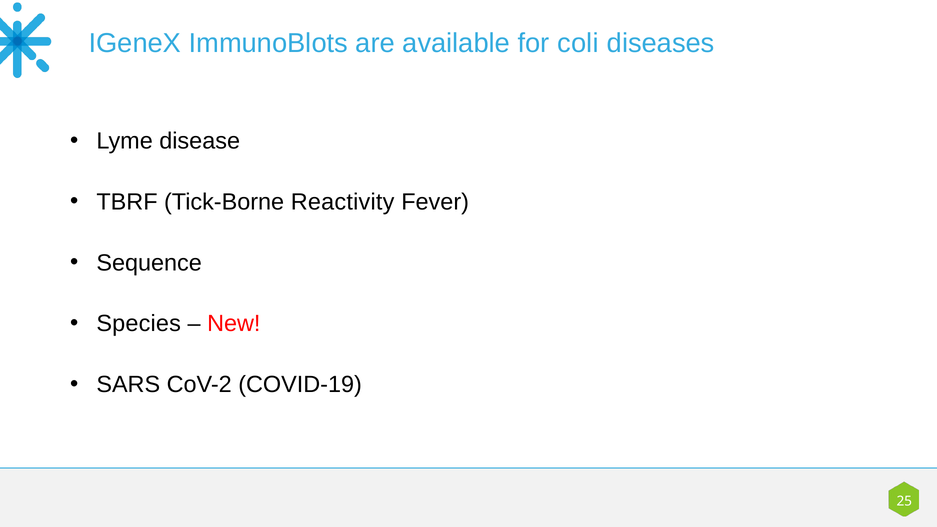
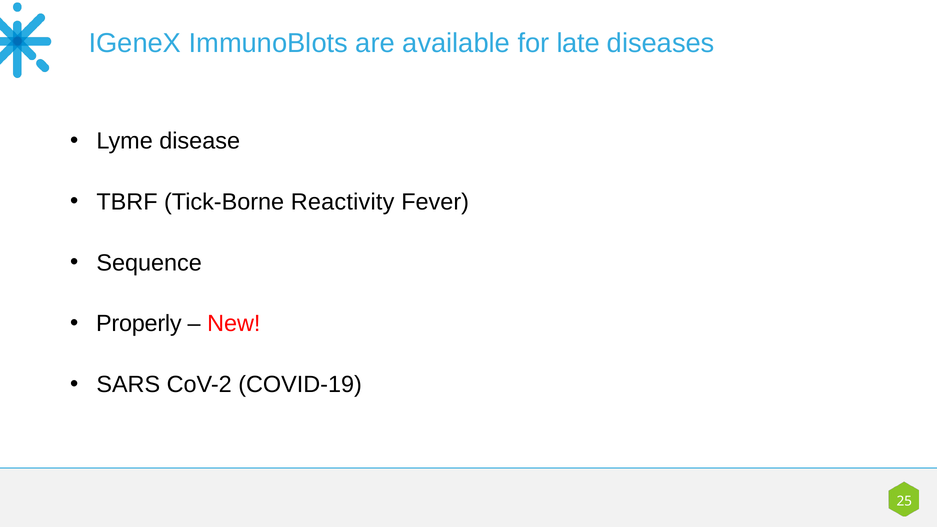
coli: coli -> late (578, 43)
Species: Species -> Properly (139, 324)
